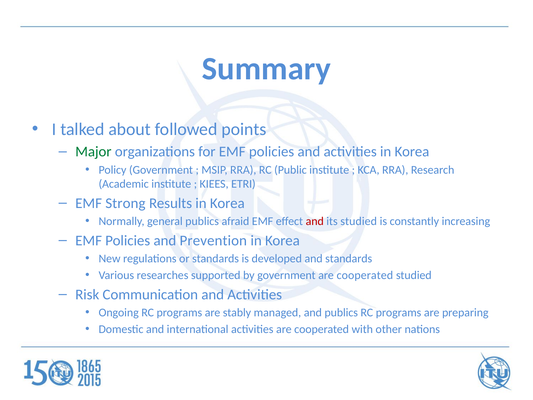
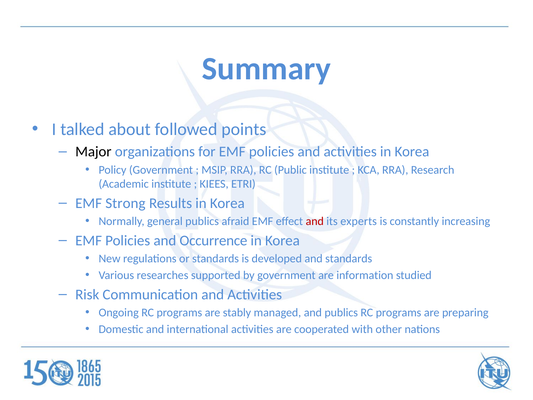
Major colour: green -> black (93, 152)
its studied: studied -> experts (359, 221)
Prevention: Prevention -> Occurrence (213, 240)
government are cooperated: cooperated -> information (365, 275)
